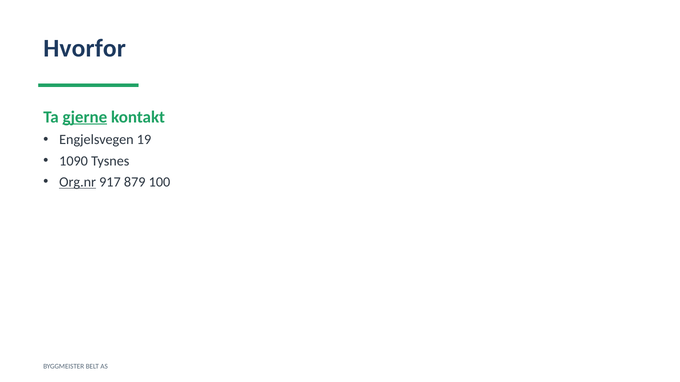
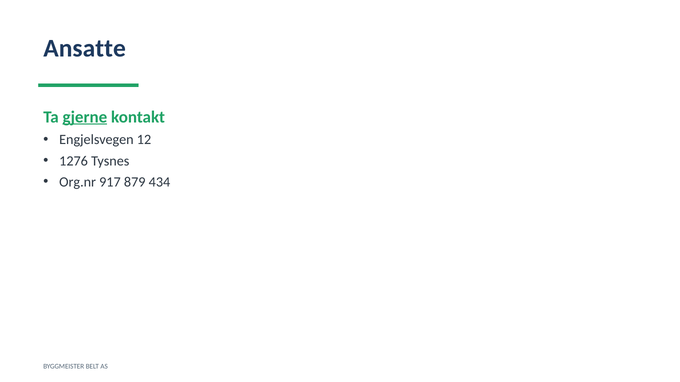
Hvorfor: Hvorfor -> Ansatte (85, 49)
19: 19 -> 12 (144, 140)
1090: 1090 -> 1276 (74, 161)
Org.nr underline: present -> none (78, 182)
100: 100 -> 434 (159, 182)
